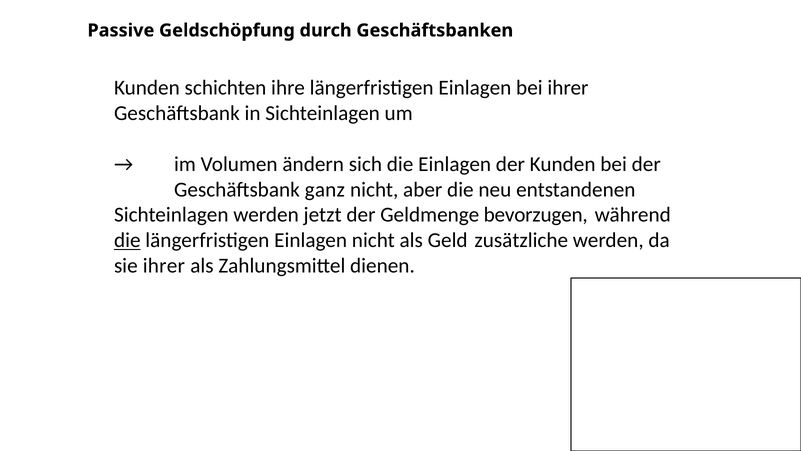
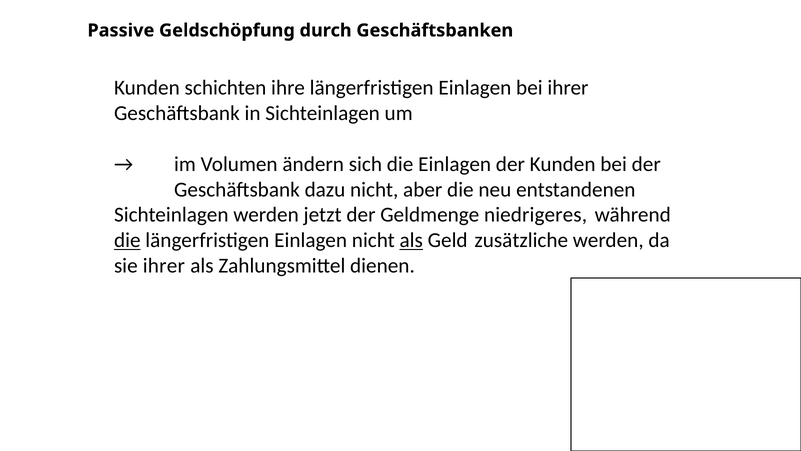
ganz: ganz -> dazu (325, 189)
bevorzugen: bevorzugen -> niedrigeres (536, 215)
als underline: none -> present (411, 240)
